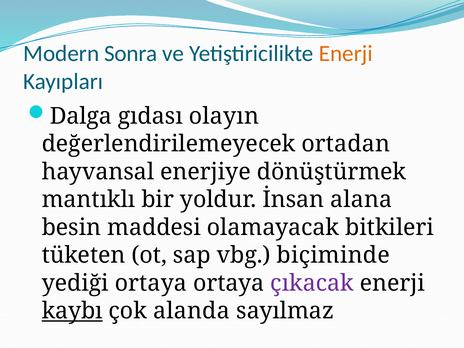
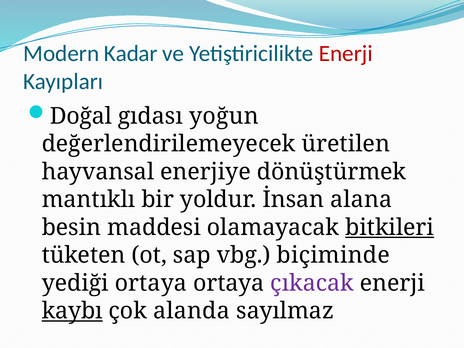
Sonra: Sonra -> Kadar (131, 54)
Enerji colour: orange -> red (346, 54)
Dalga: Dalga -> Doğal (81, 116)
olayın: olayın -> yoğun (224, 116)
ortadan: ortadan -> üretilen (346, 144)
bitkileri underline: none -> present (390, 227)
